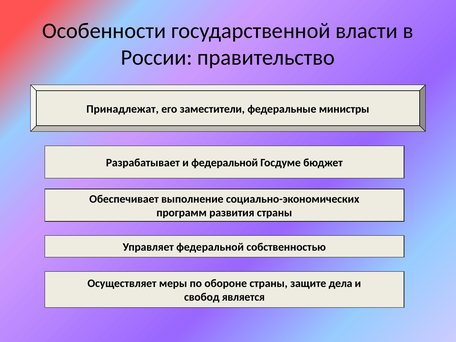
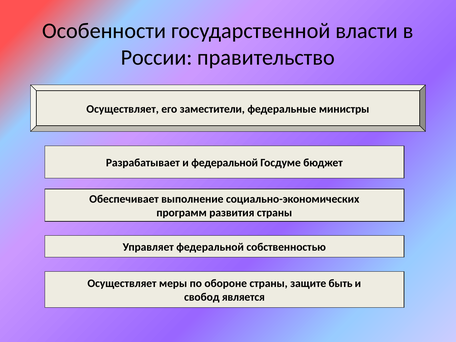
Принадлежат: Принадлежат -> Осуществляет (123, 109)
дела: дела -> быть (341, 283)
